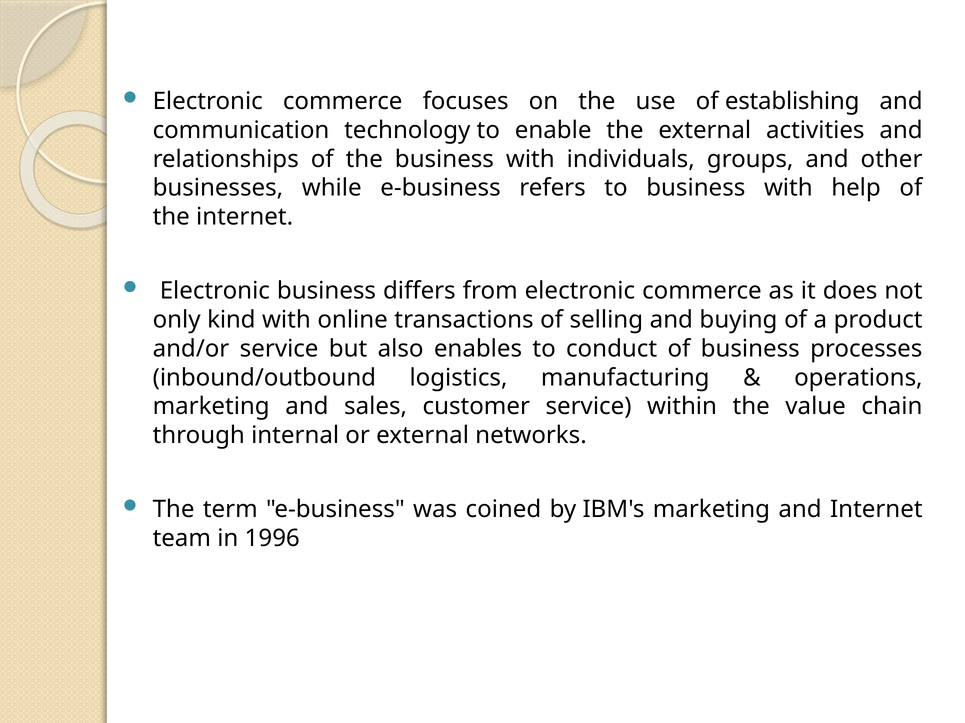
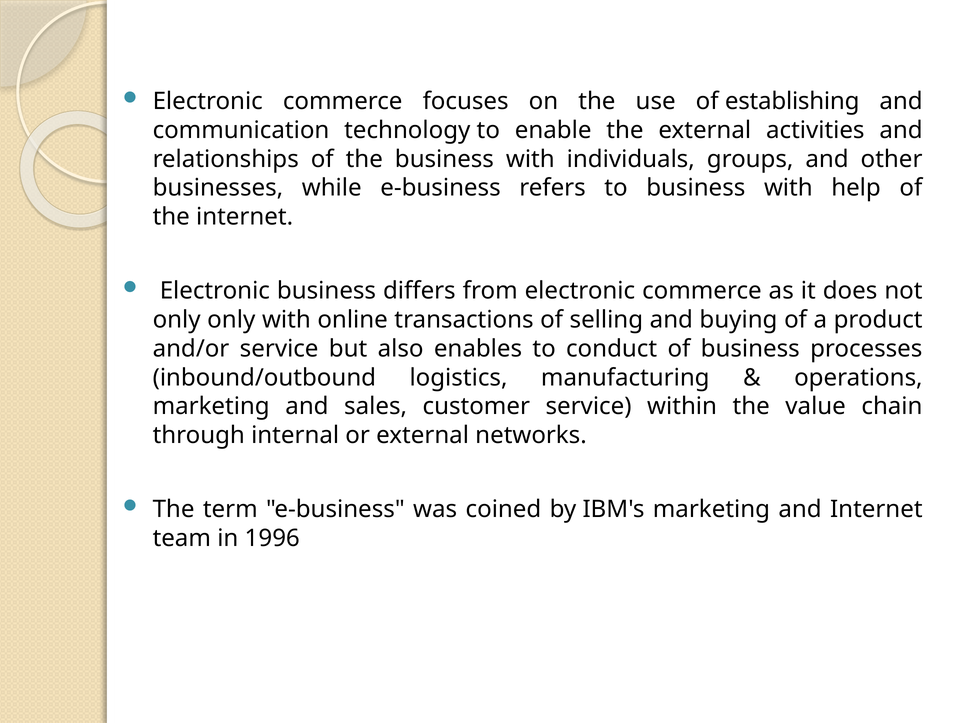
only kind: kind -> only (231, 320)
